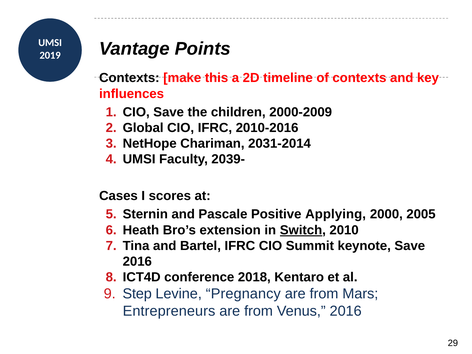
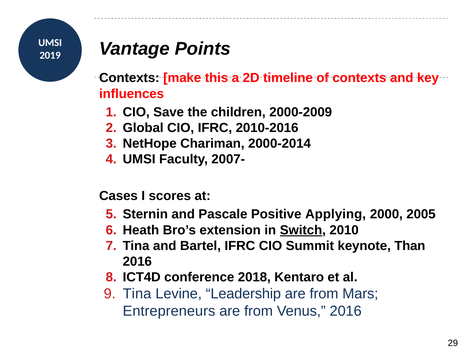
2031-2014: 2031-2014 -> 2000-2014 (279, 144)
2039-: 2039- -> 2007- (228, 159)
keynote Save: Save -> Than (410, 246)
Step: Step -> Tina (137, 294)
Pregnancy: Pregnancy -> Leadership (243, 294)
